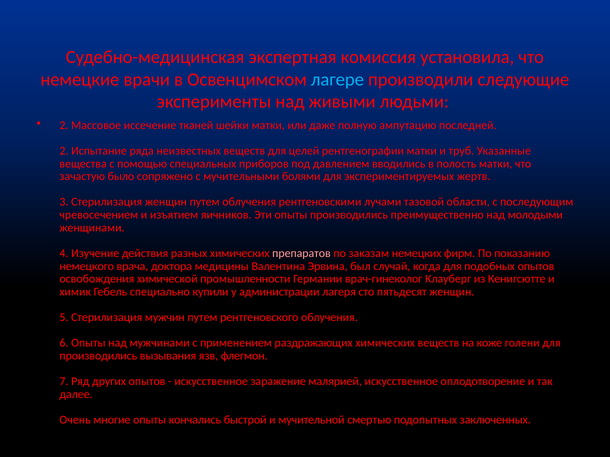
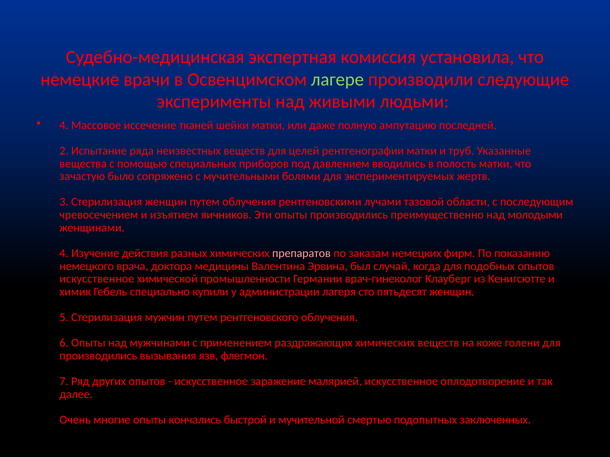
лагере colour: light blue -> light green (337, 80)
2: 2 -> 4 (64, 125)
освобождения: освобождения -> искусственное (97, 279)
